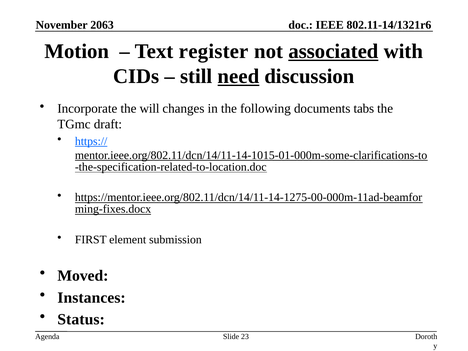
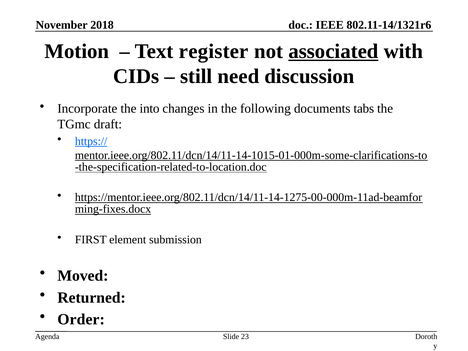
2063: 2063 -> 2018 (102, 25)
need underline: present -> none (238, 76)
will: will -> into (150, 109)
Instances: Instances -> Returned (92, 298)
Status: Status -> Order (81, 319)
